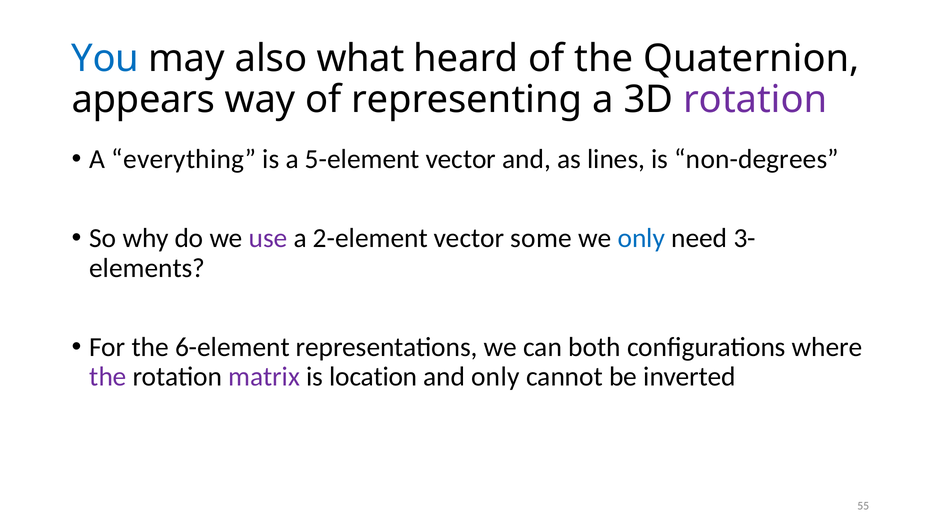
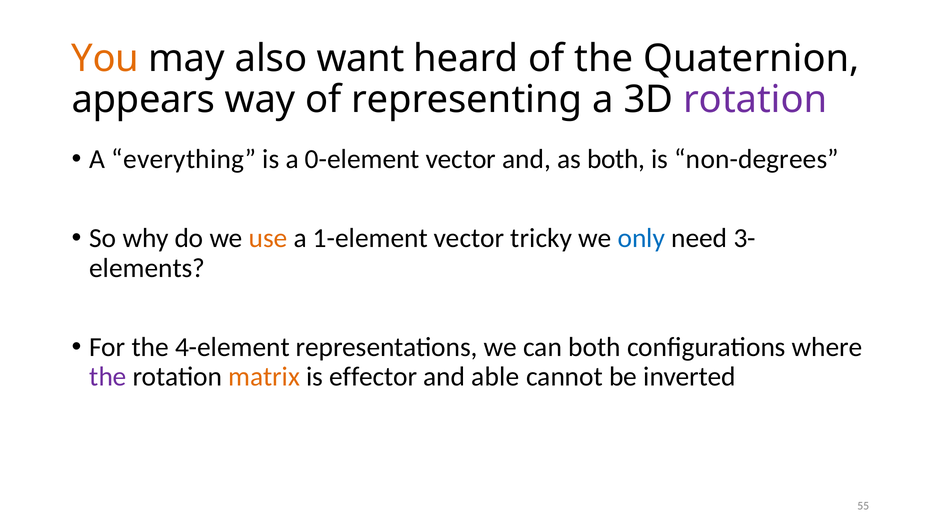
You colour: blue -> orange (105, 58)
what: what -> want (360, 58)
5-element: 5-element -> 0-element (362, 159)
as lines: lines -> both (616, 159)
use colour: purple -> orange (268, 238)
2-element: 2-element -> 1-element (370, 238)
some: some -> tricky (541, 238)
6-element: 6-element -> 4-element (232, 347)
matrix colour: purple -> orange (264, 376)
location: location -> effector (373, 376)
and only: only -> able (495, 376)
